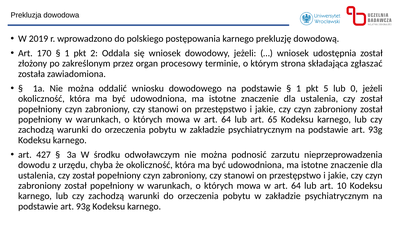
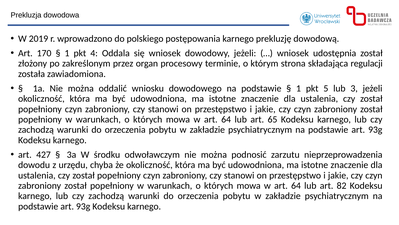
2: 2 -> 4 (94, 53)
zgłaszać: zgłaszać -> regulacji (367, 63)
0: 0 -> 3 (354, 88)
10: 10 -> 82 (342, 185)
